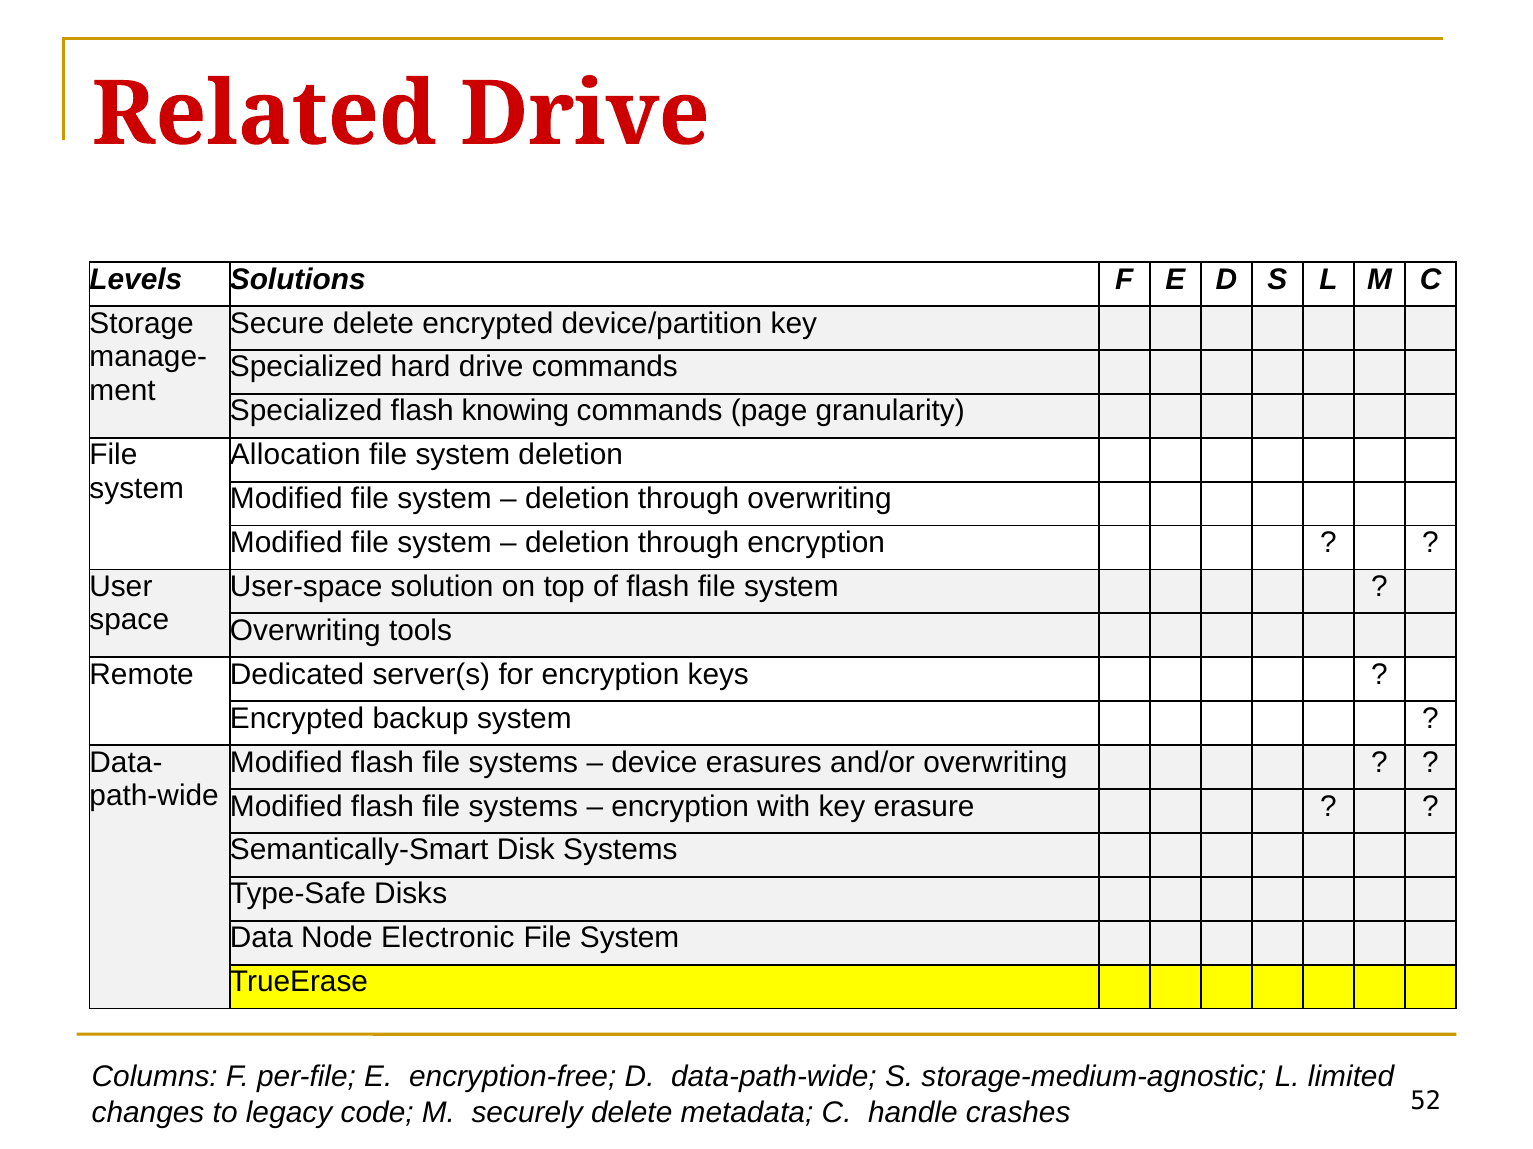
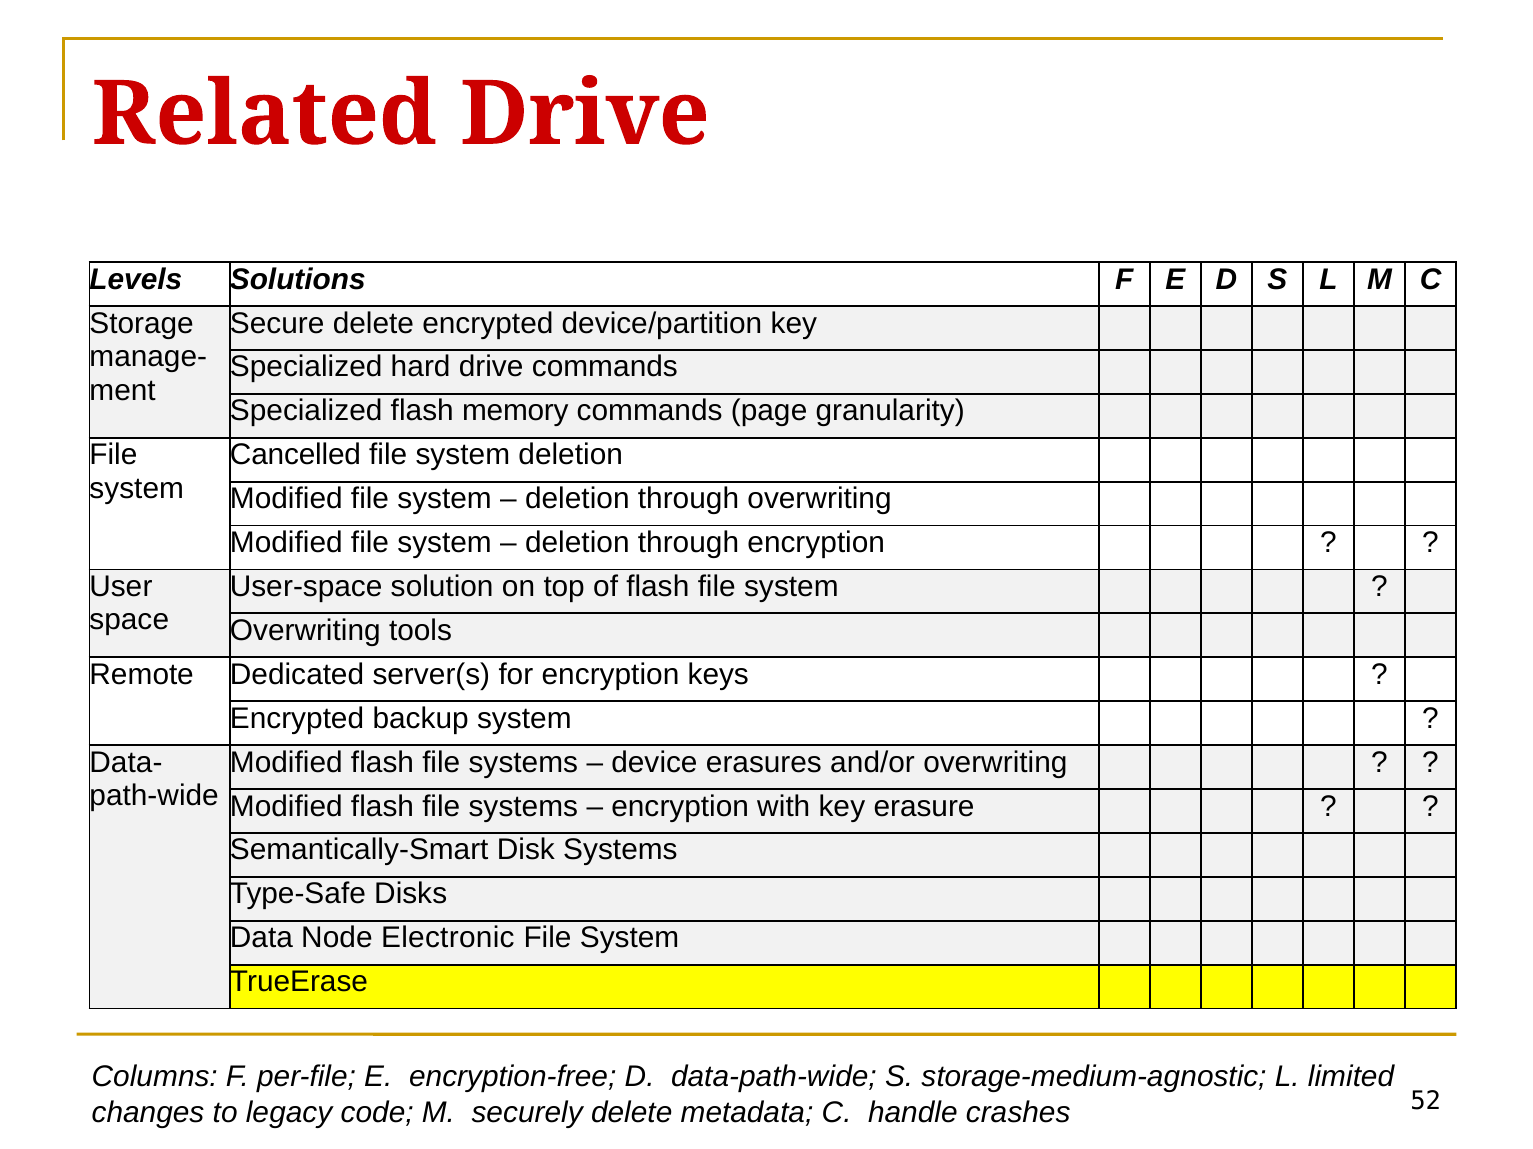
knowing: knowing -> memory (515, 411)
Allocation: Allocation -> Cancelled (295, 455)
